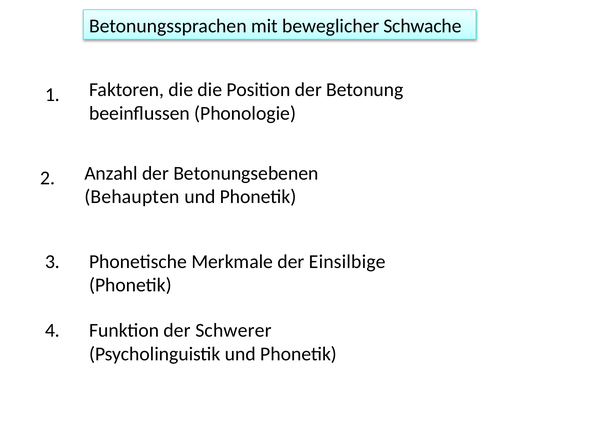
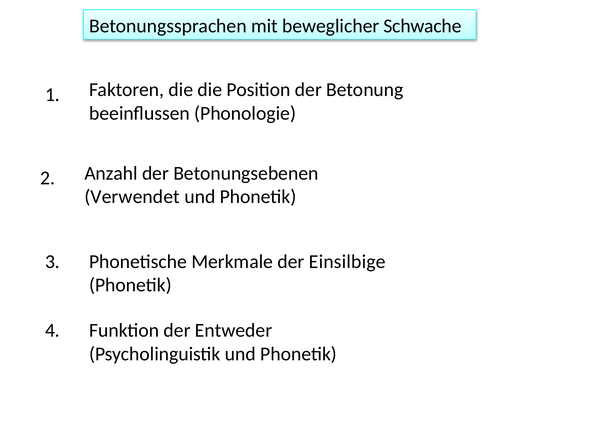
Behaupten: Behaupten -> Verwendet (132, 197)
Schwerer: Schwerer -> Entweder (234, 330)
